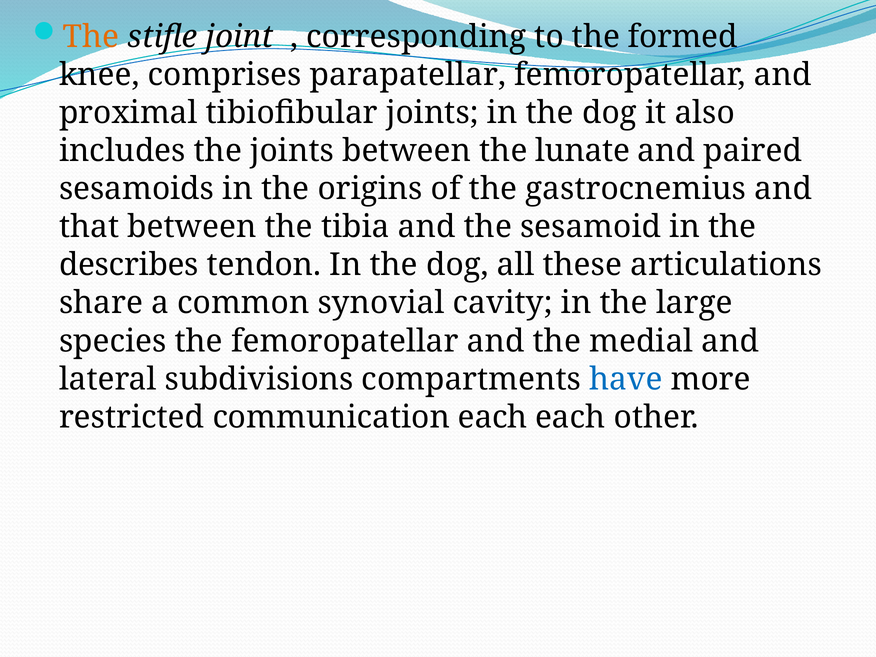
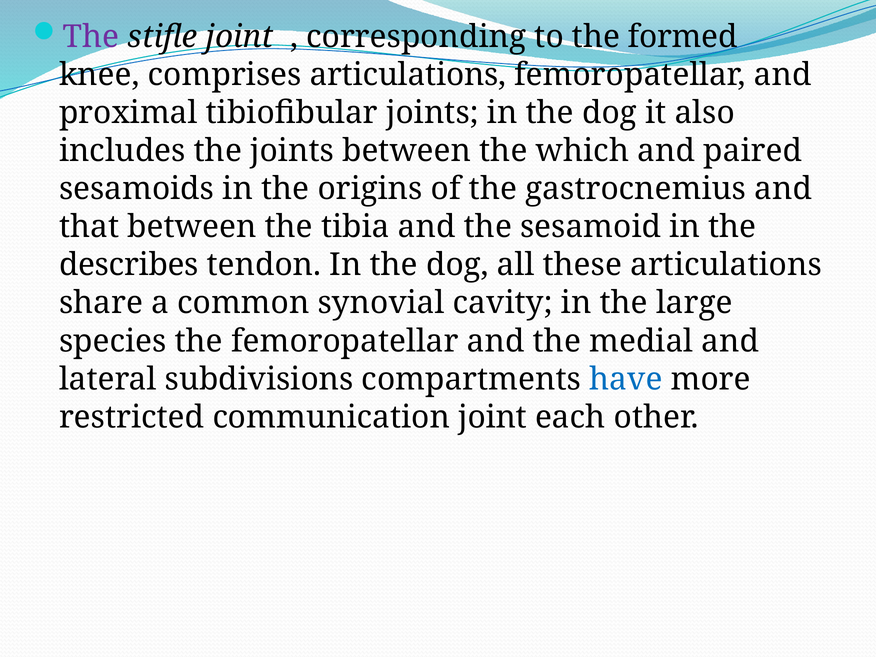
The colour: orange -> purple (91, 37)
comprises parapatellar: parapatellar -> articulations (408, 75)
lunate: lunate -> which (582, 151)
communication each: each -> joint (493, 417)
